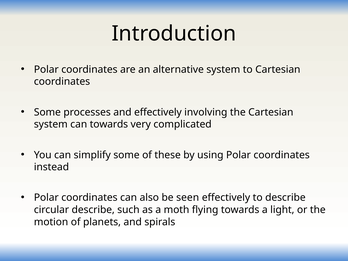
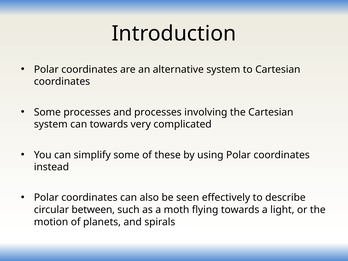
and effectively: effectively -> processes (158, 112)
circular describe: describe -> between (93, 210)
